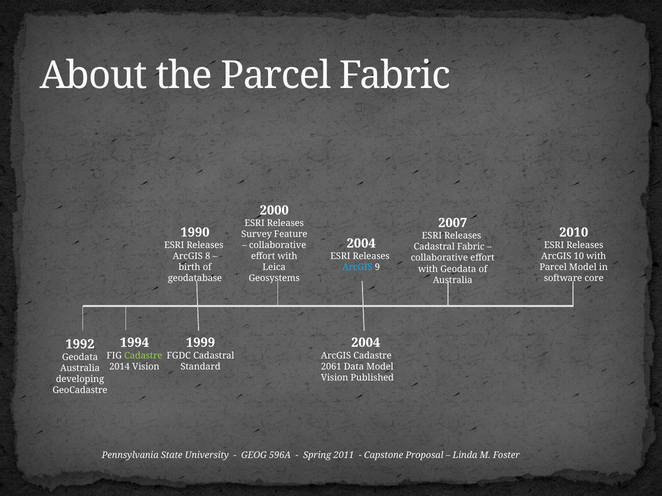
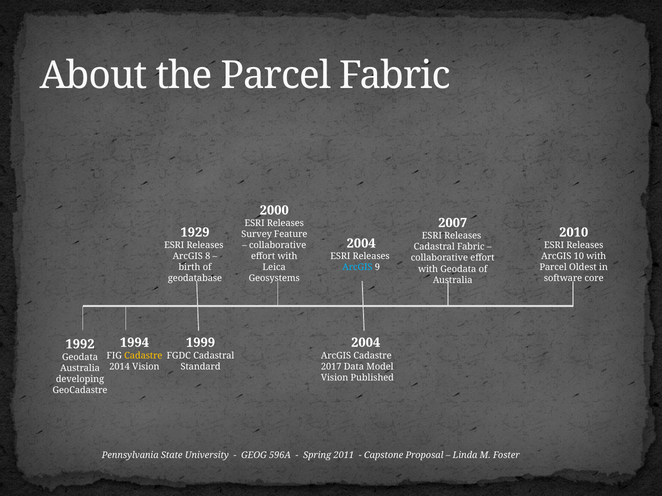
1990: 1990 -> 1929 (195, 233)
Parcel Model: Model -> Oldest (583, 268)
Cadastre colour: light green -> yellow (143, 356)
2061: 2061 -> 2017 (331, 367)
